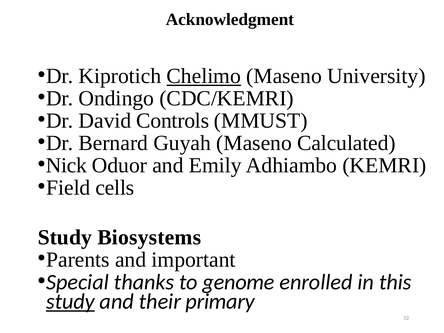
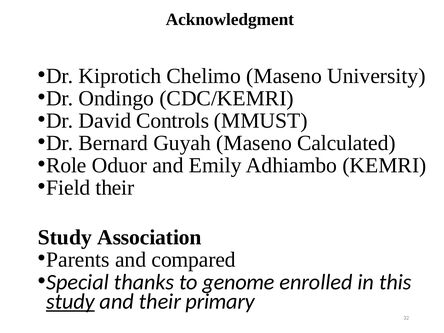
Chelimo underline: present -> none (204, 76)
Nick: Nick -> Role (66, 166)
Field cells: cells -> their (115, 188)
Biosystems: Biosystems -> Association (149, 237)
important: important -> compared (194, 260)
